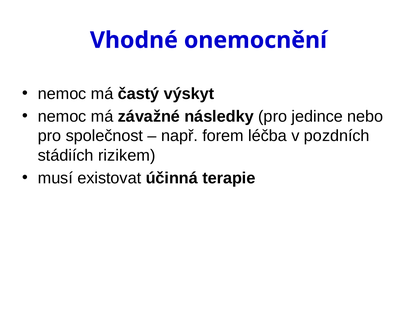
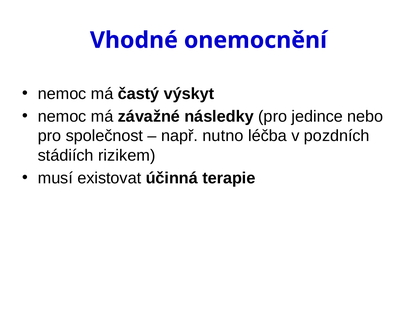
forem: forem -> nutno (223, 136)
